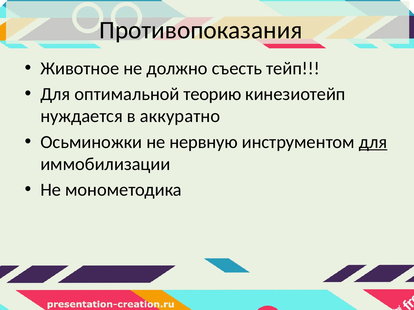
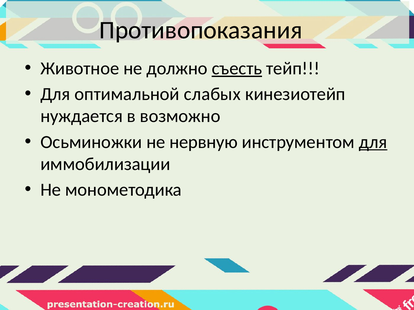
съесть underline: none -> present (237, 69)
теорию: теорию -> слабых (212, 94)
аккуратно: аккуратно -> возможно (180, 116)
